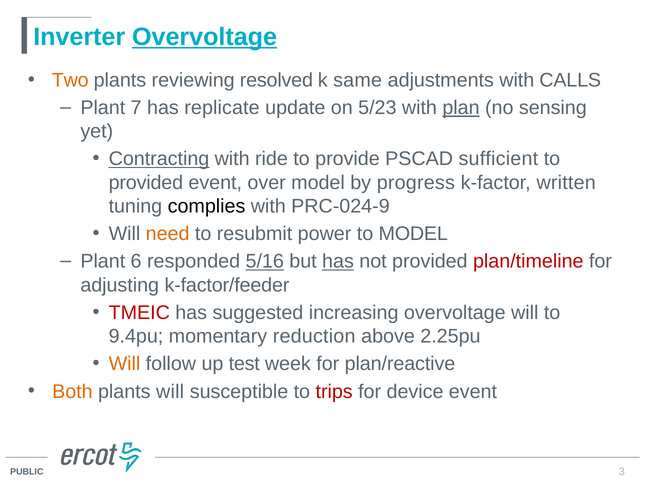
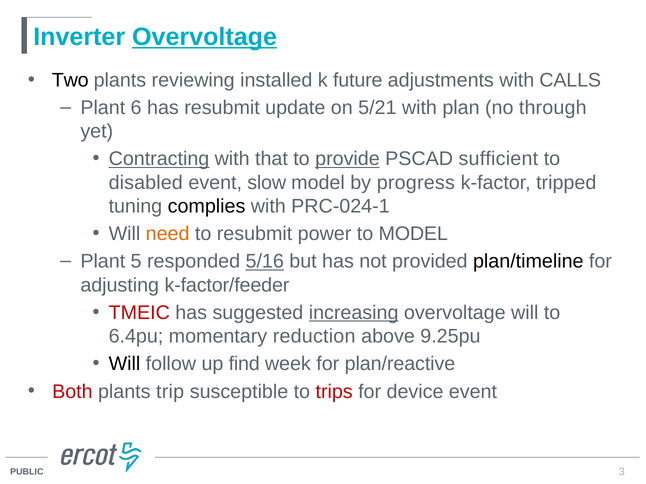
Two colour: orange -> black (70, 80)
resolved: resolved -> installed (276, 80)
same: same -> future (358, 80)
7: 7 -> 6 (136, 108)
has replicate: replicate -> resubmit (222, 108)
5/23: 5/23 -> 5/21 (377, 108)
plan underline: present -> none (461, 108)
sensing: sensing -> through (553, 108)
ride: ride -> that (271, 159)
provide underline: none -> present (347, 159)
provided: provided -> disabled (146, 183)
over: over -> slow (267, 183)
written: written -> tripped (566, 183)
PRC-024-9: PRC-024-9 -> PRC-024-1 (340, 206)
6: 6 -> 5 (136, 262)
has underline: present -> none (338, 262)
plan/timeline colour: red -> black (528, 262)
increasing underline: none -> present (354, 313)
9.4pu: 9.4pu -> 6.4pu (136, 337)
2.25pu: 2.25pu -> 9.25pu (450, 337)
Will colour: orange -> black (124, 364)
test: test -> find (244, 364)
Both colour: orange -> red (72, 392)
plants will: will -> trip (170, 392)
